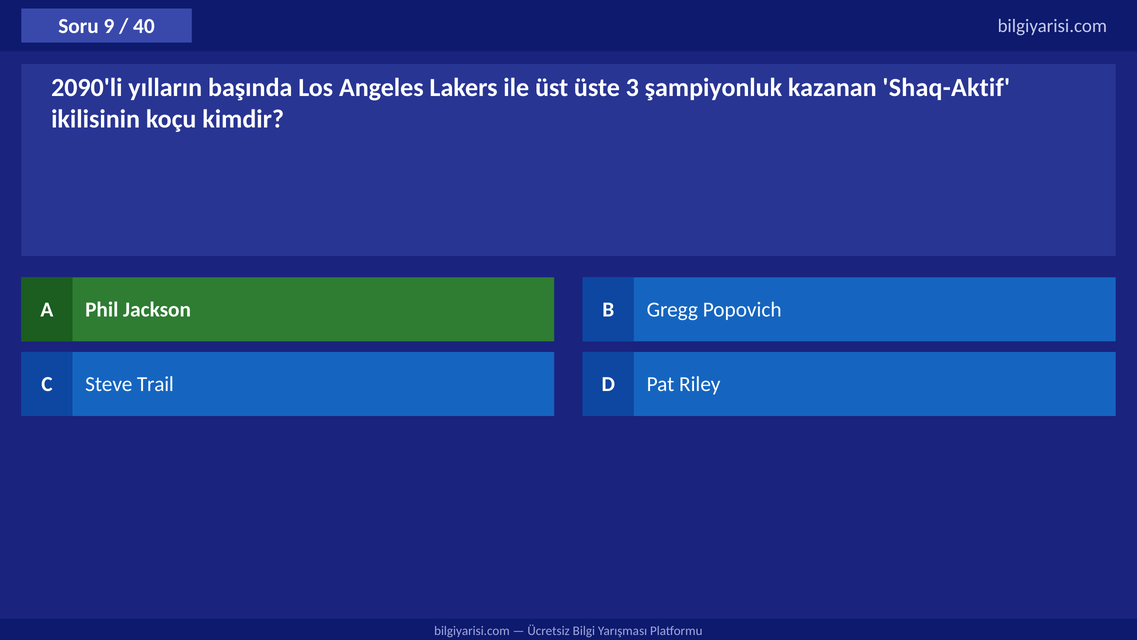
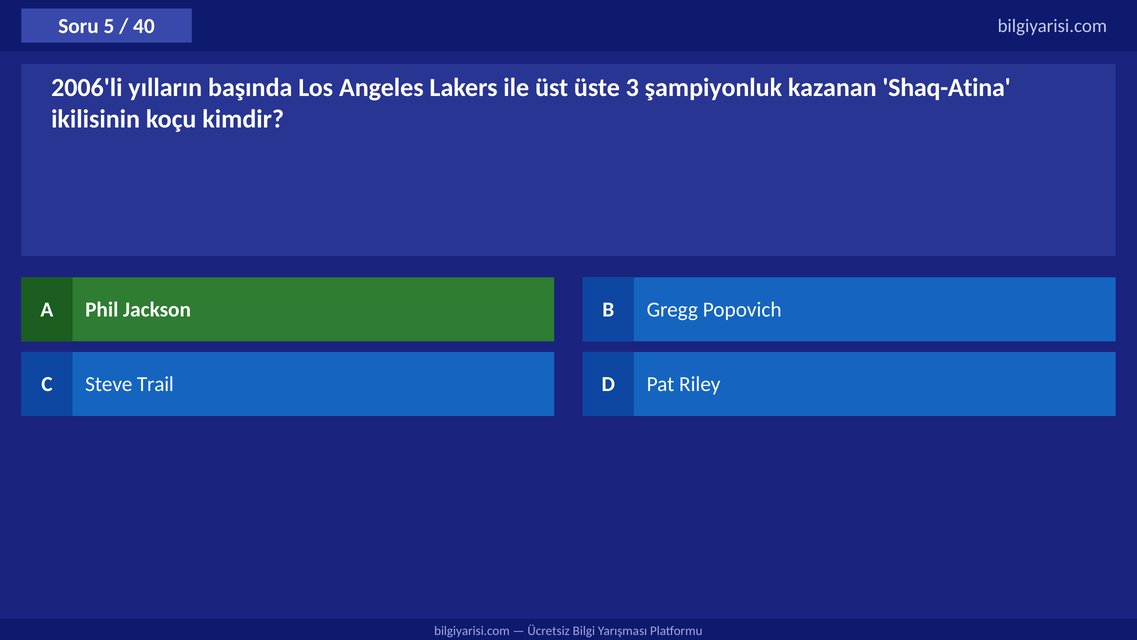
9: 9 -> 5 (109, 26)
2090'li: 2090'li -> 2006'li (87, 88)
Shaq-Aktif: Shaq-Aktif -> Shaq-Atina (947, 88)
